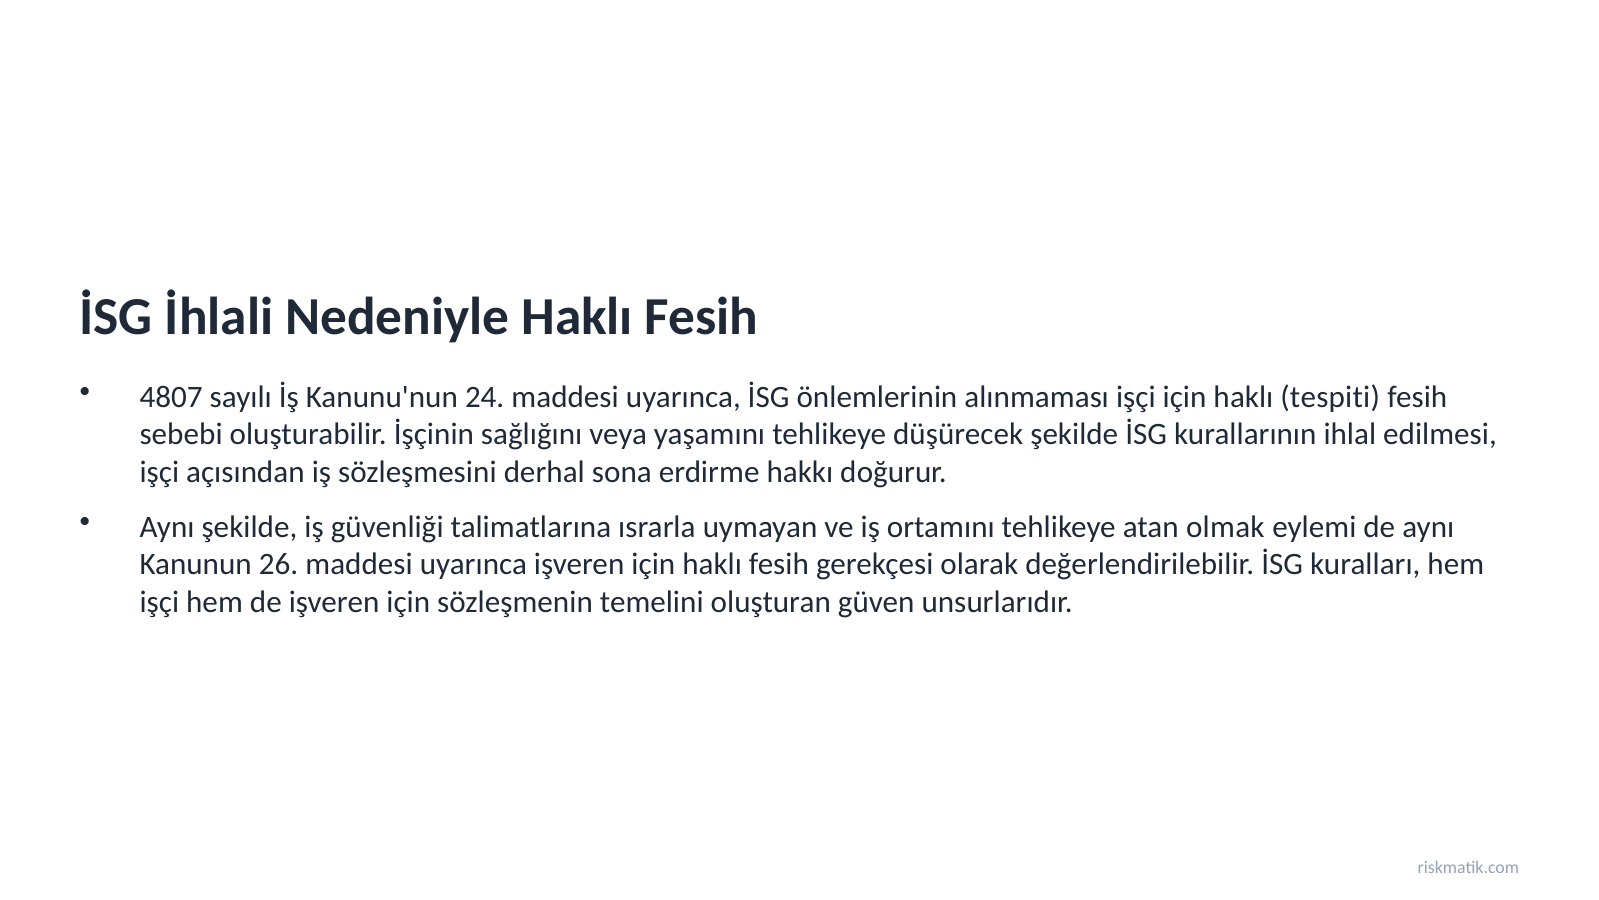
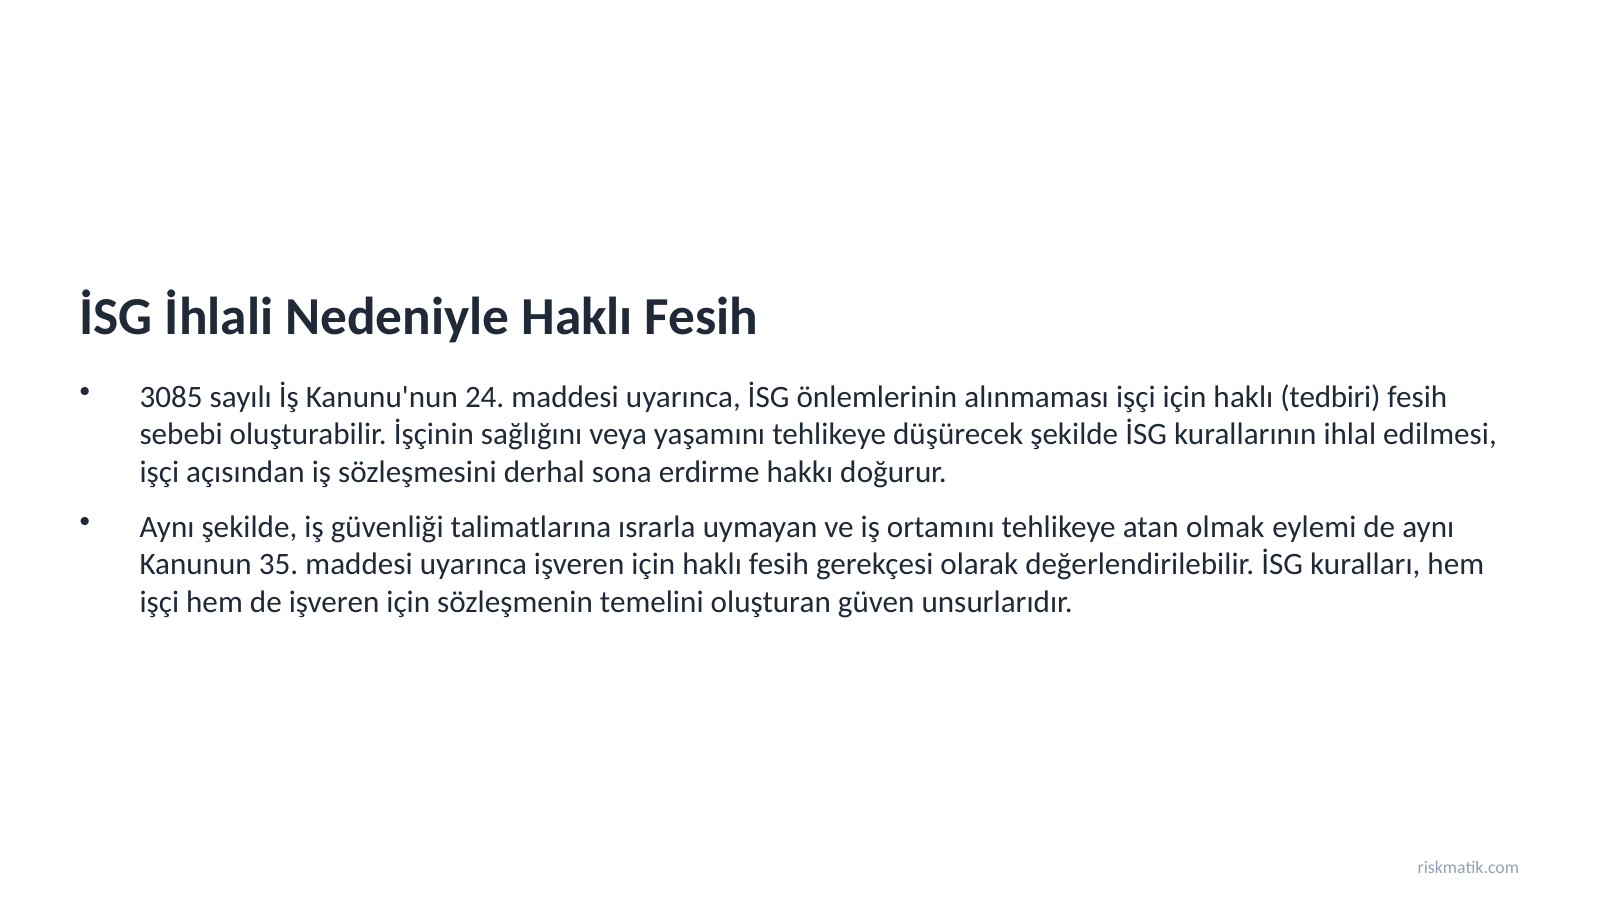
4807: 4807 -> 3085 (171, 397)
tespiti: tespiti -> tedbiri (1330, 397)
26: 26 -> 35 (279, 564)
